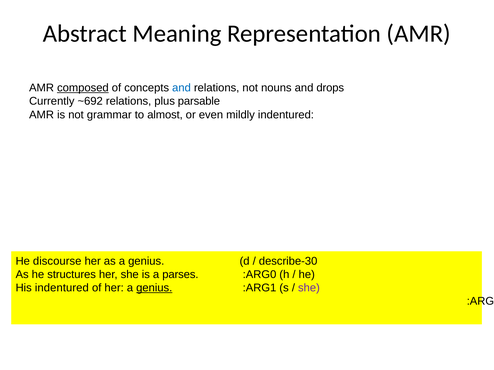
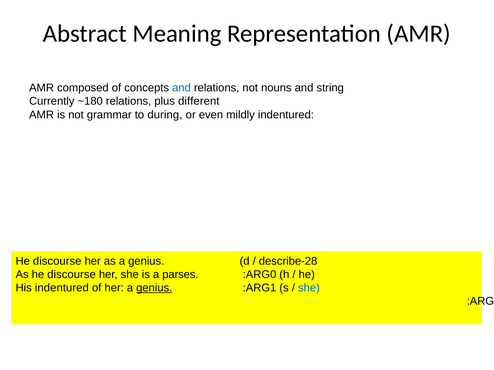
composed underline: present -> none (83, 88)
drops: drops -> string (330, 88)
~692: ~692 -> ~180 (90, 101)
parsable: parsable -> different (199, 101)
almost: almost -> during (165, 115)
describe-30: describe-30 -> describe-28 (288, 261)
As he structures: structures -> discourse (72, 275)
she colour: purple -> blue (309, 288)
